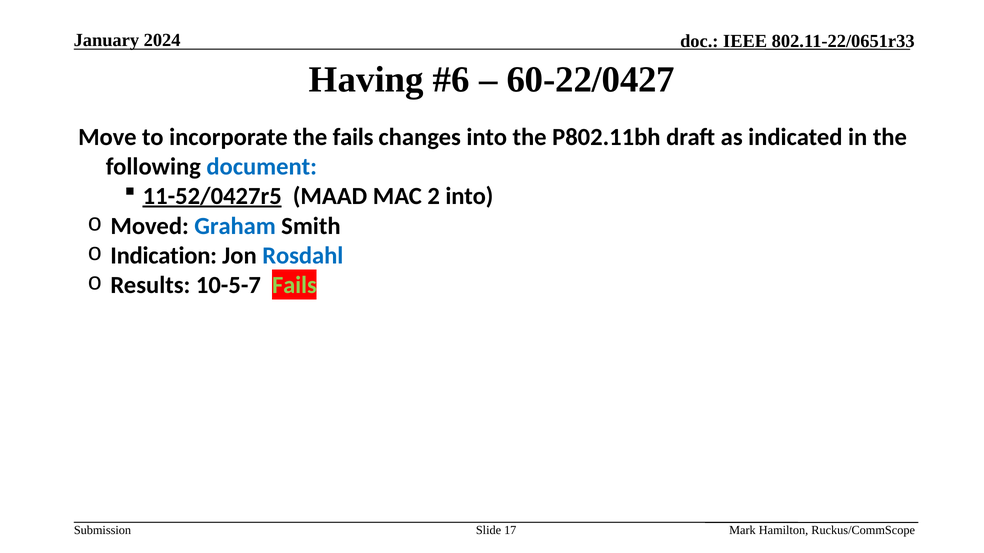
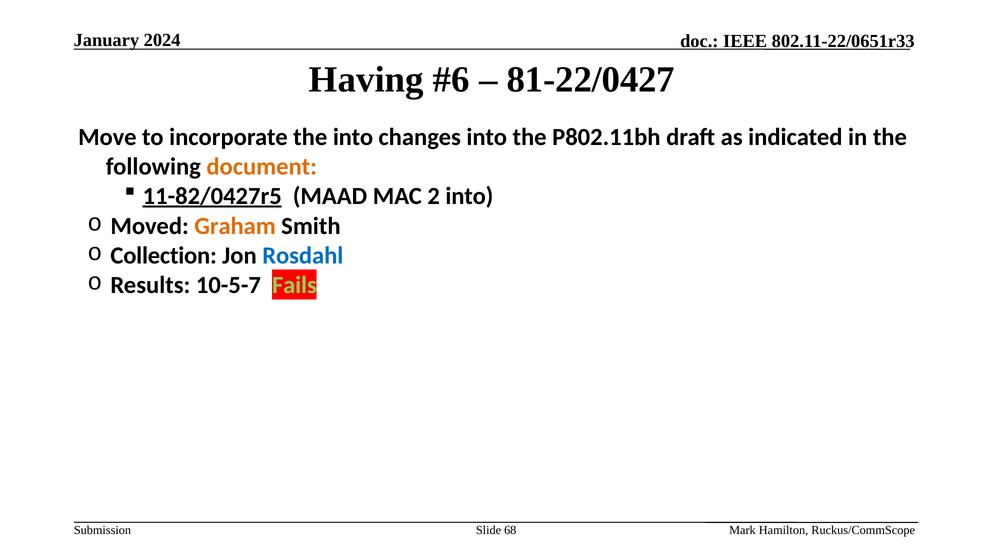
60-22/0427: 60-22/0427 -> 81-22/0427 (591, 79)
the fails: fails -> into (353, 137)
document colour: blue -> orange (262, 167)
11-52/0427r5: 11-52/0427r5 -> 11-82/0427r5 (212, 196)
Graham colour: blue -> orange (235, 226)
Indication: Indication -> Collection (164, 256)
17: 17 -> 68 (510, 531)
